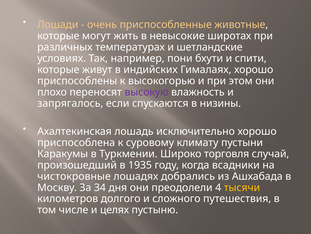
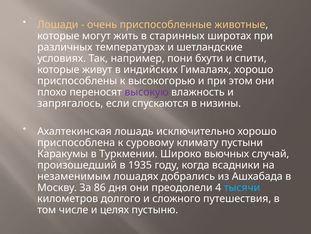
невысокие: невысокие -> старинных (177, 36)
торговля: торговля -> вьючных (227, 153)
чистокровные: чистокровные -> незаменимым (74, 176)
34: 34 -> 86 (100, 187)
тысячи colour: yellow -> light blue (242, 187)
